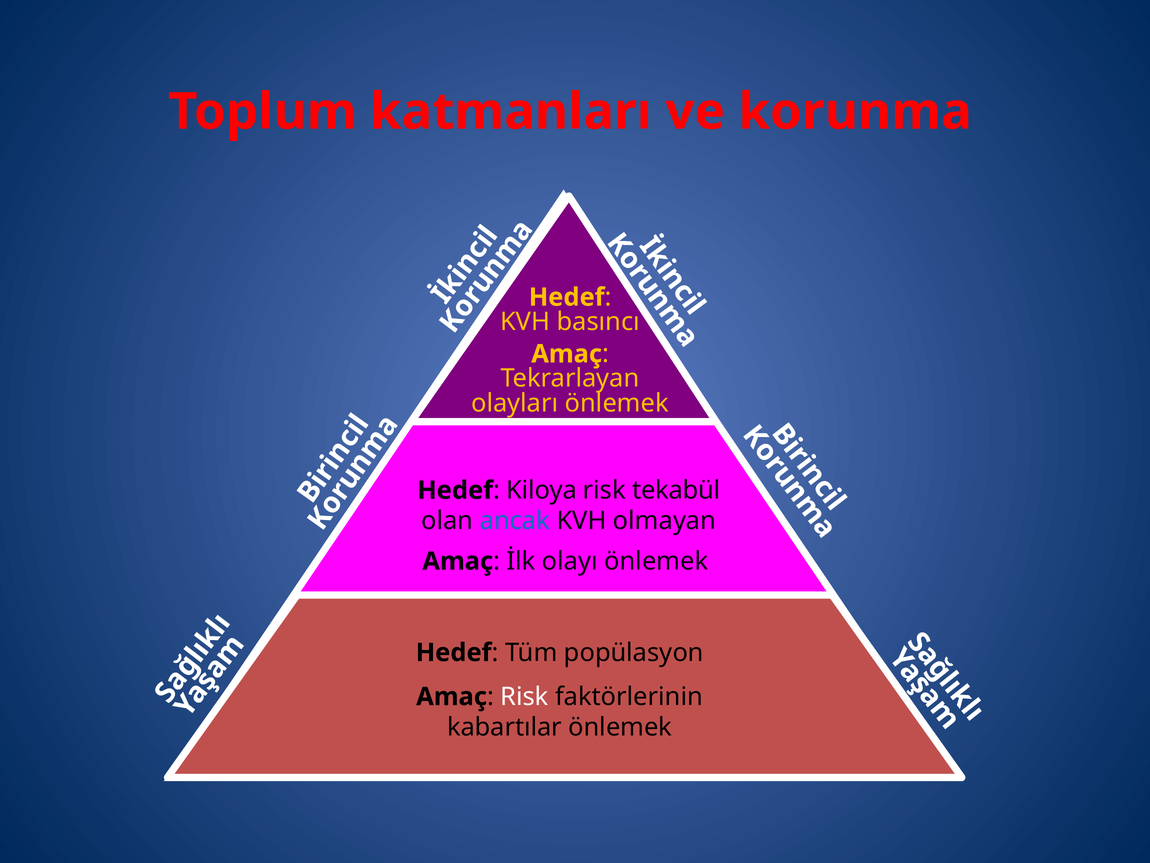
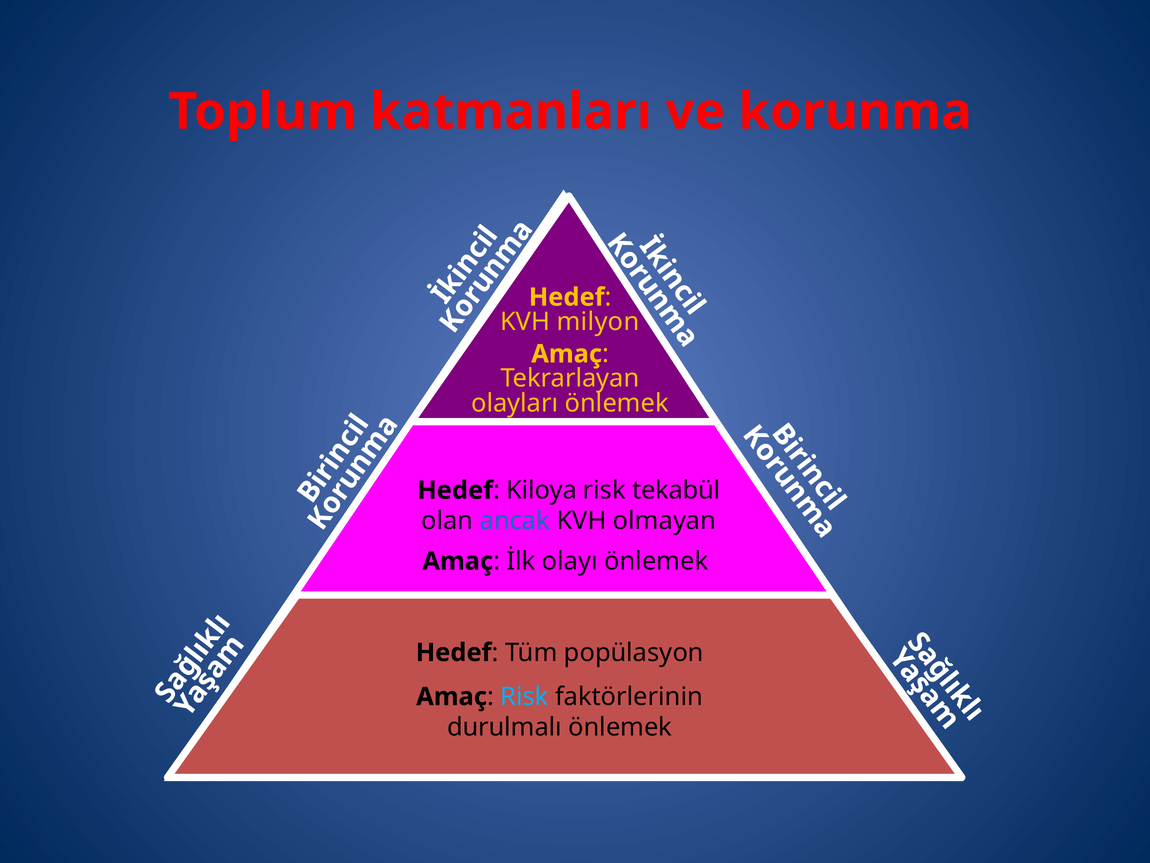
basıncı: basıncı -> milyon (598, 322)
Risk colour: white -> light blue (525, 696)
kabartılar: kabartılar -> durulmalı (504, 727)
